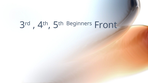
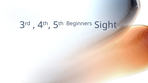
Front: Front -> Sight (106, 25)
